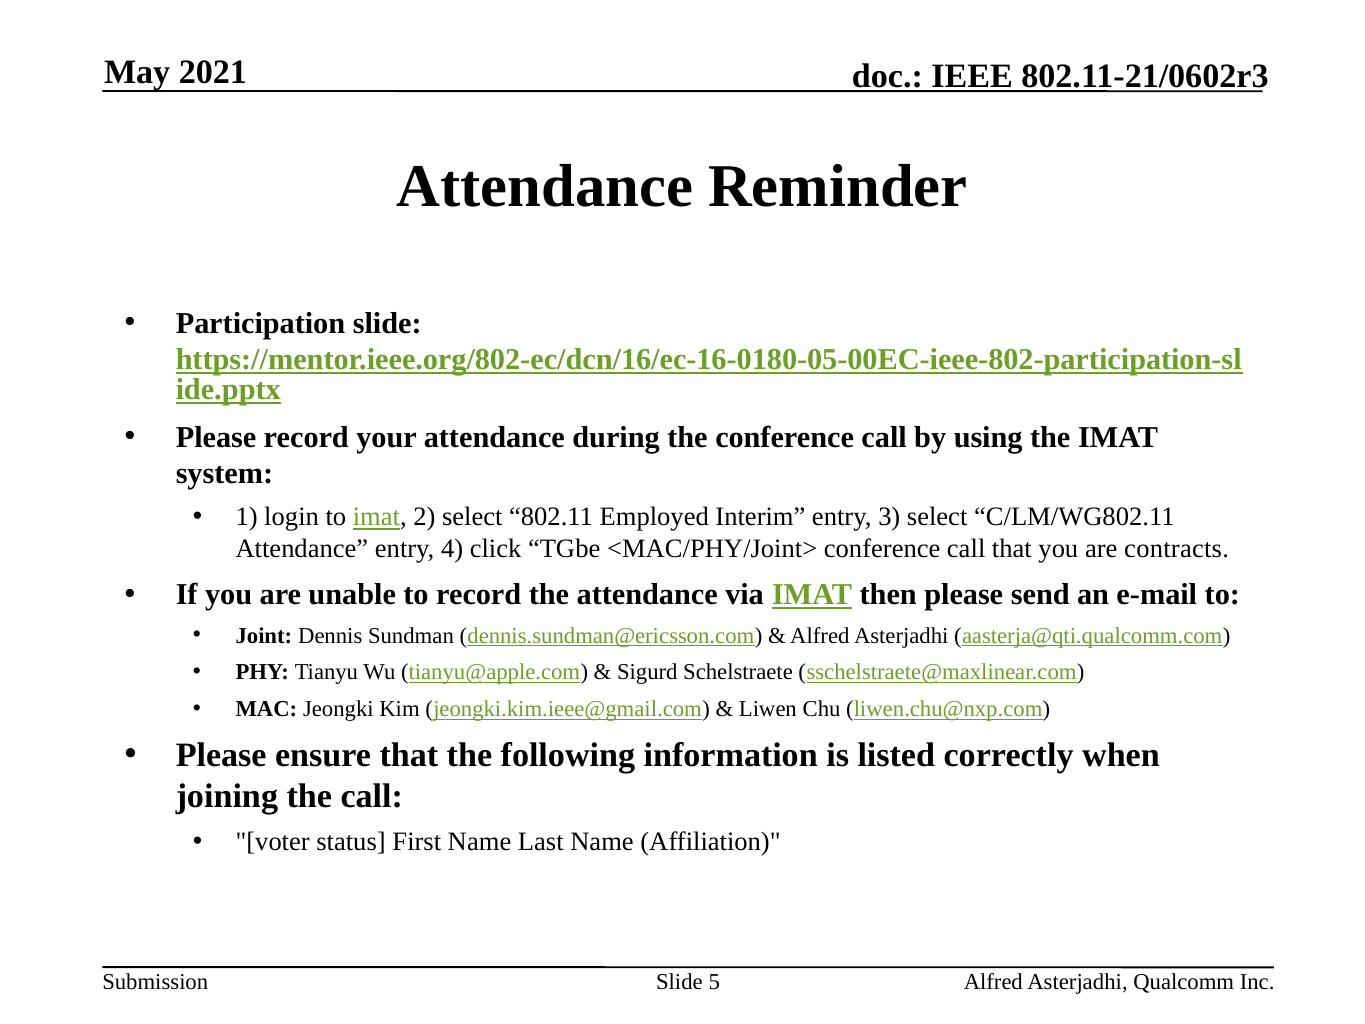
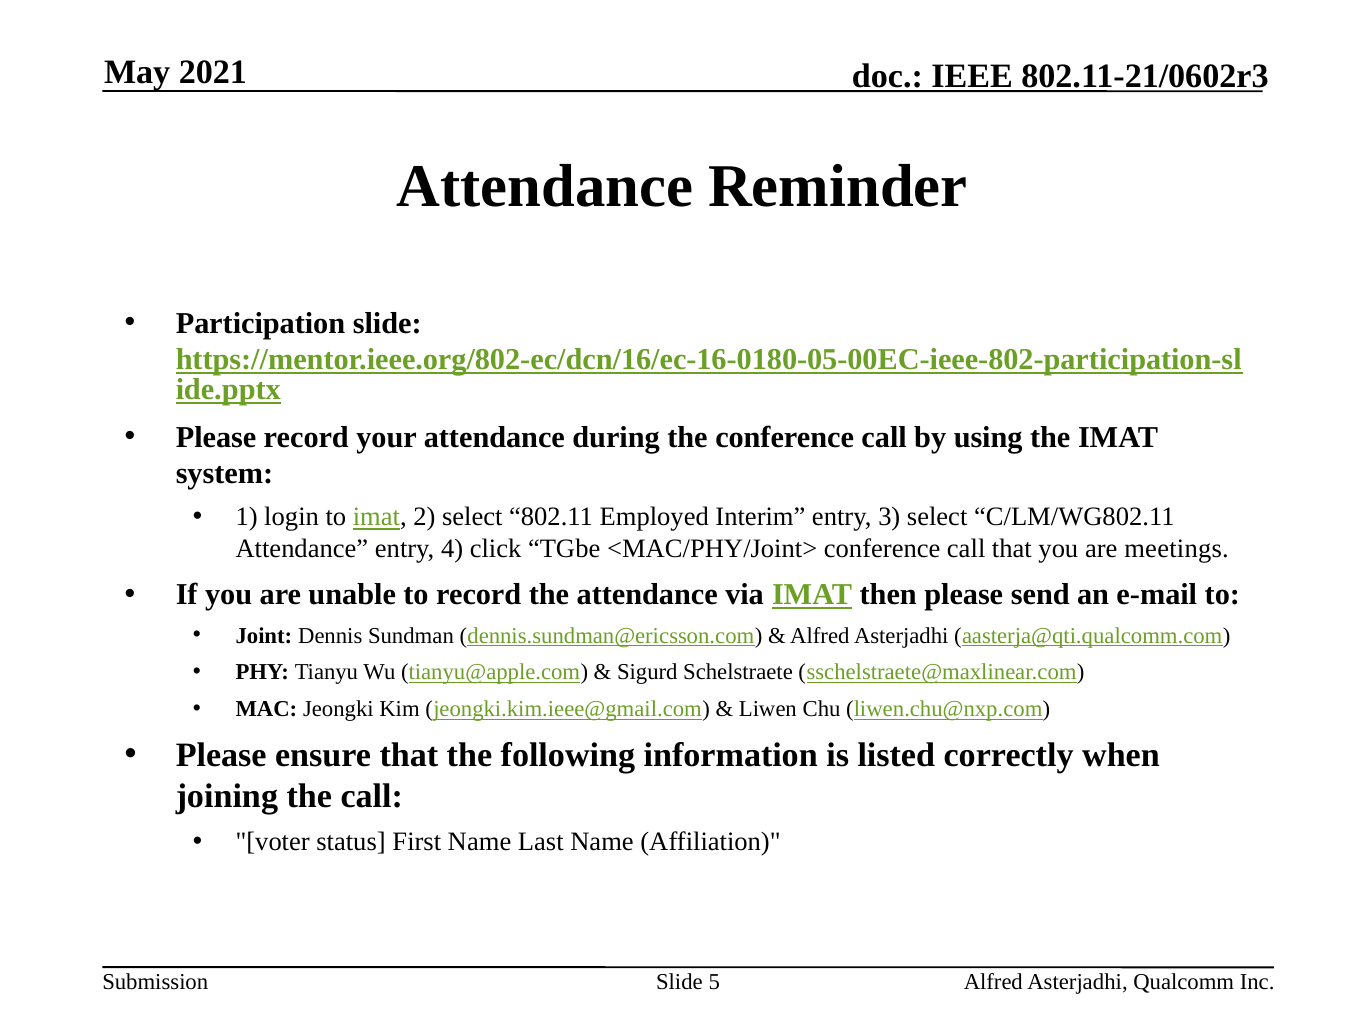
contracts: contracts -> meetings (1177, 549)
